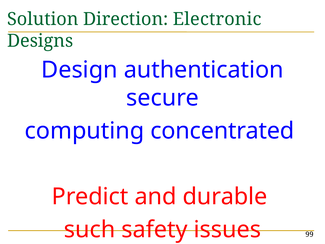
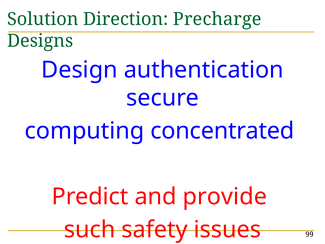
Electronic: Electronic -> Precharge (217, 19)
durable: durable -> provide (225, 196)
